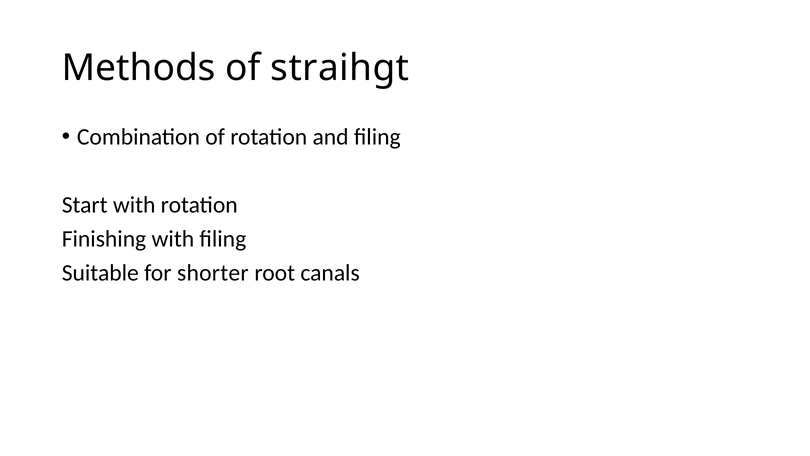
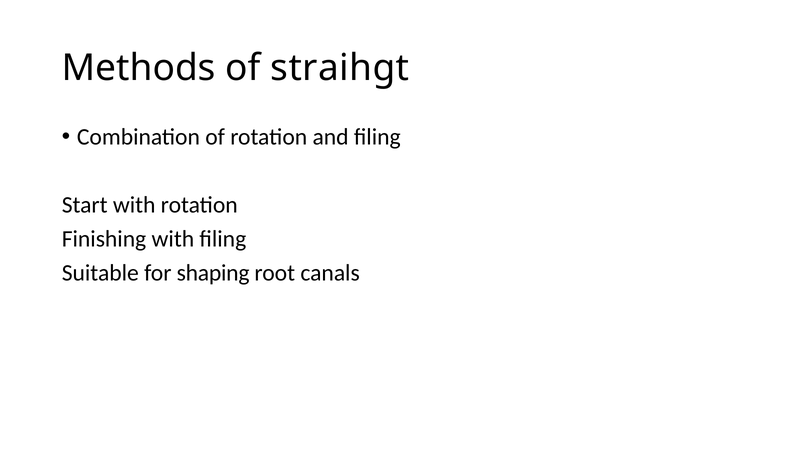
shorter: shorter -> shaping (213, 273)
